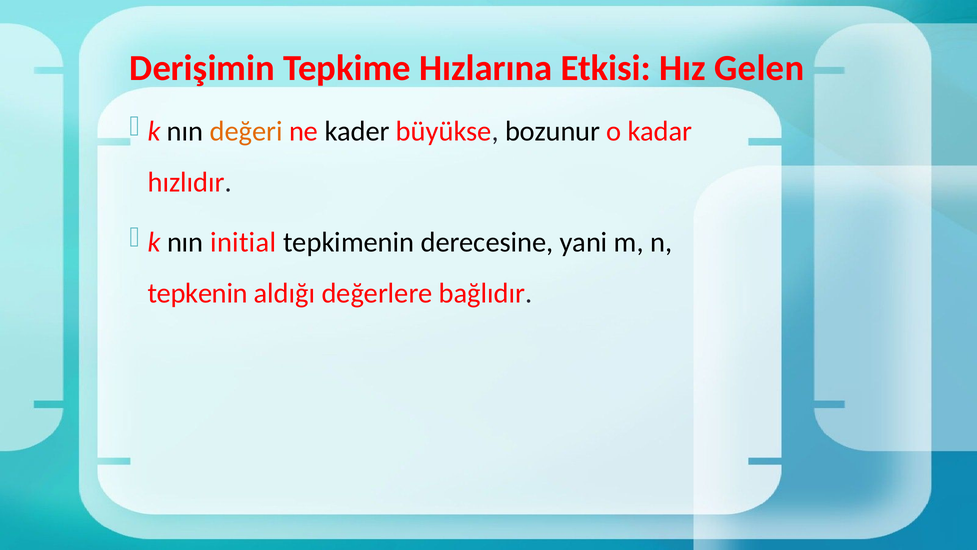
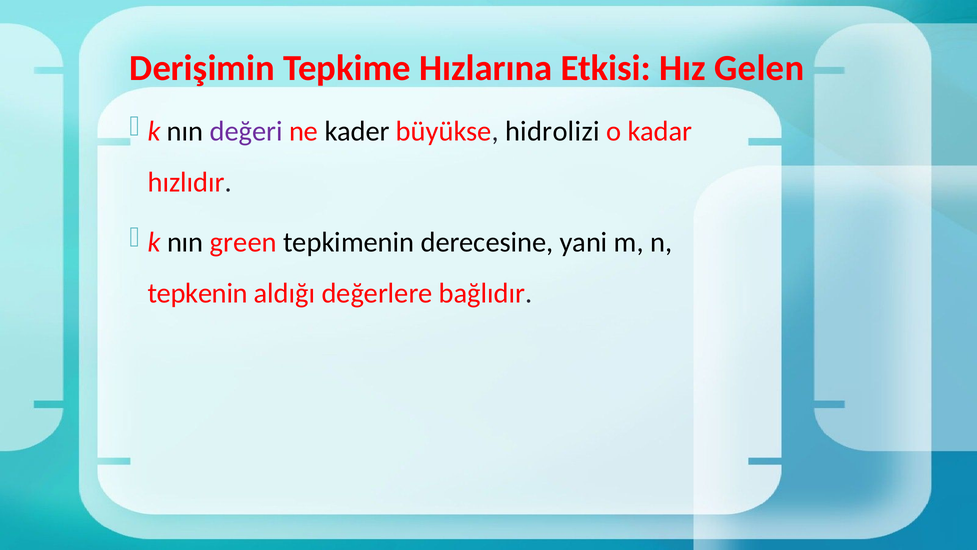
değeri colour: orange -> purple (246, 131)
bozunur: bozunur -> hidrolizi (552, 131)
initial: initial -> green (243, 242)
